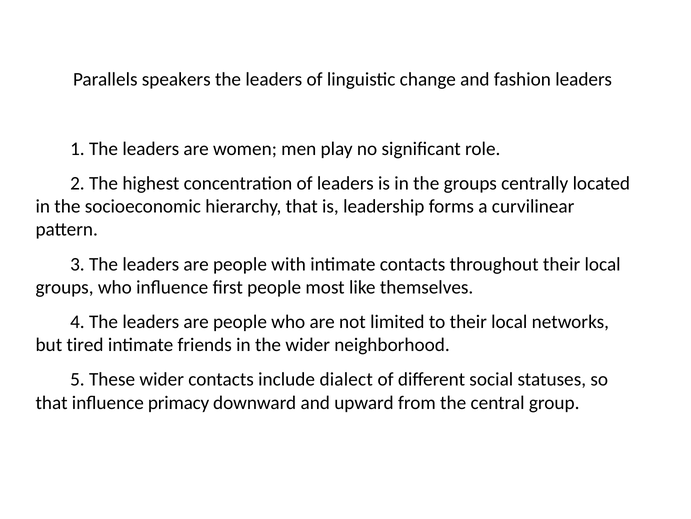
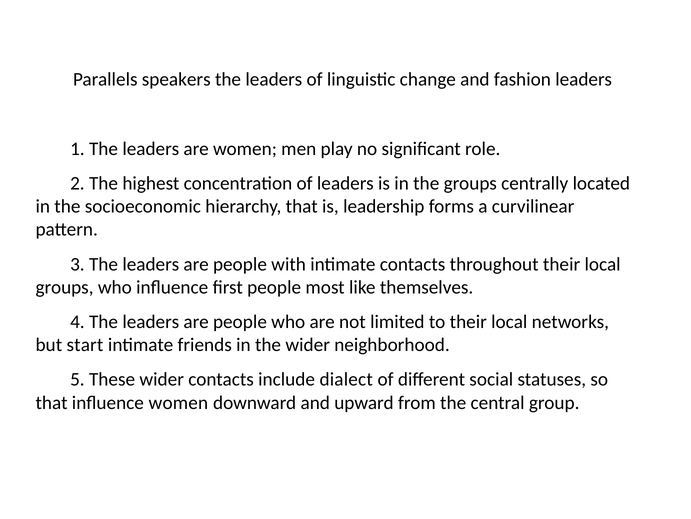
tired: tired -> start (85, 344)
influence primacy: primacy -> women (178, 402)
